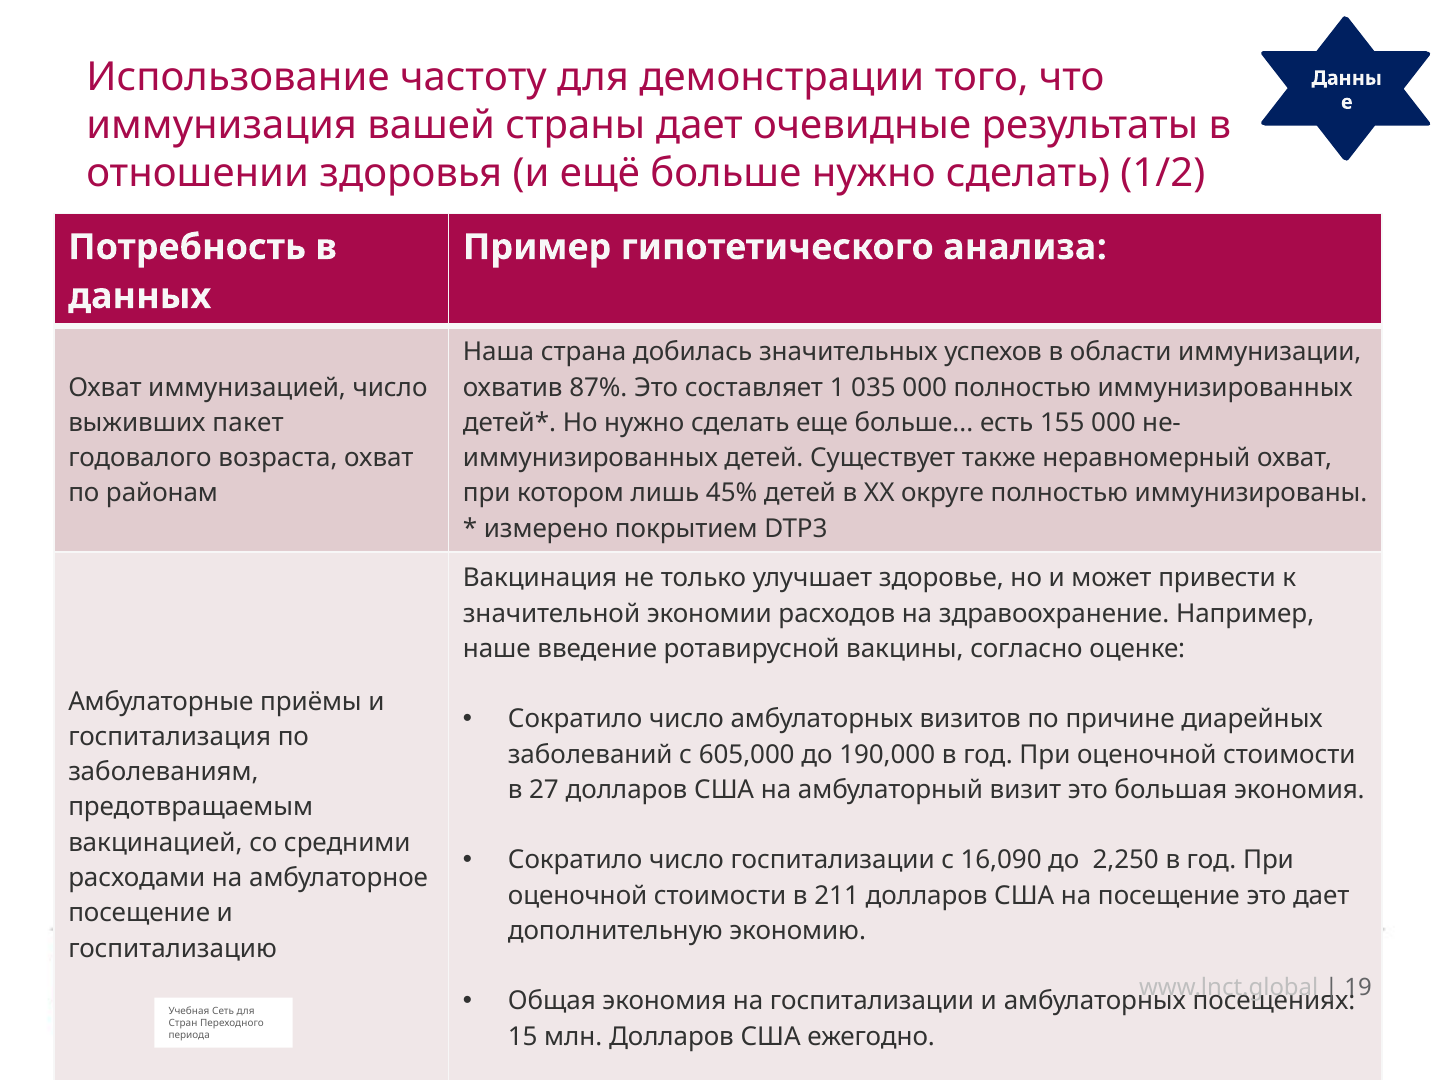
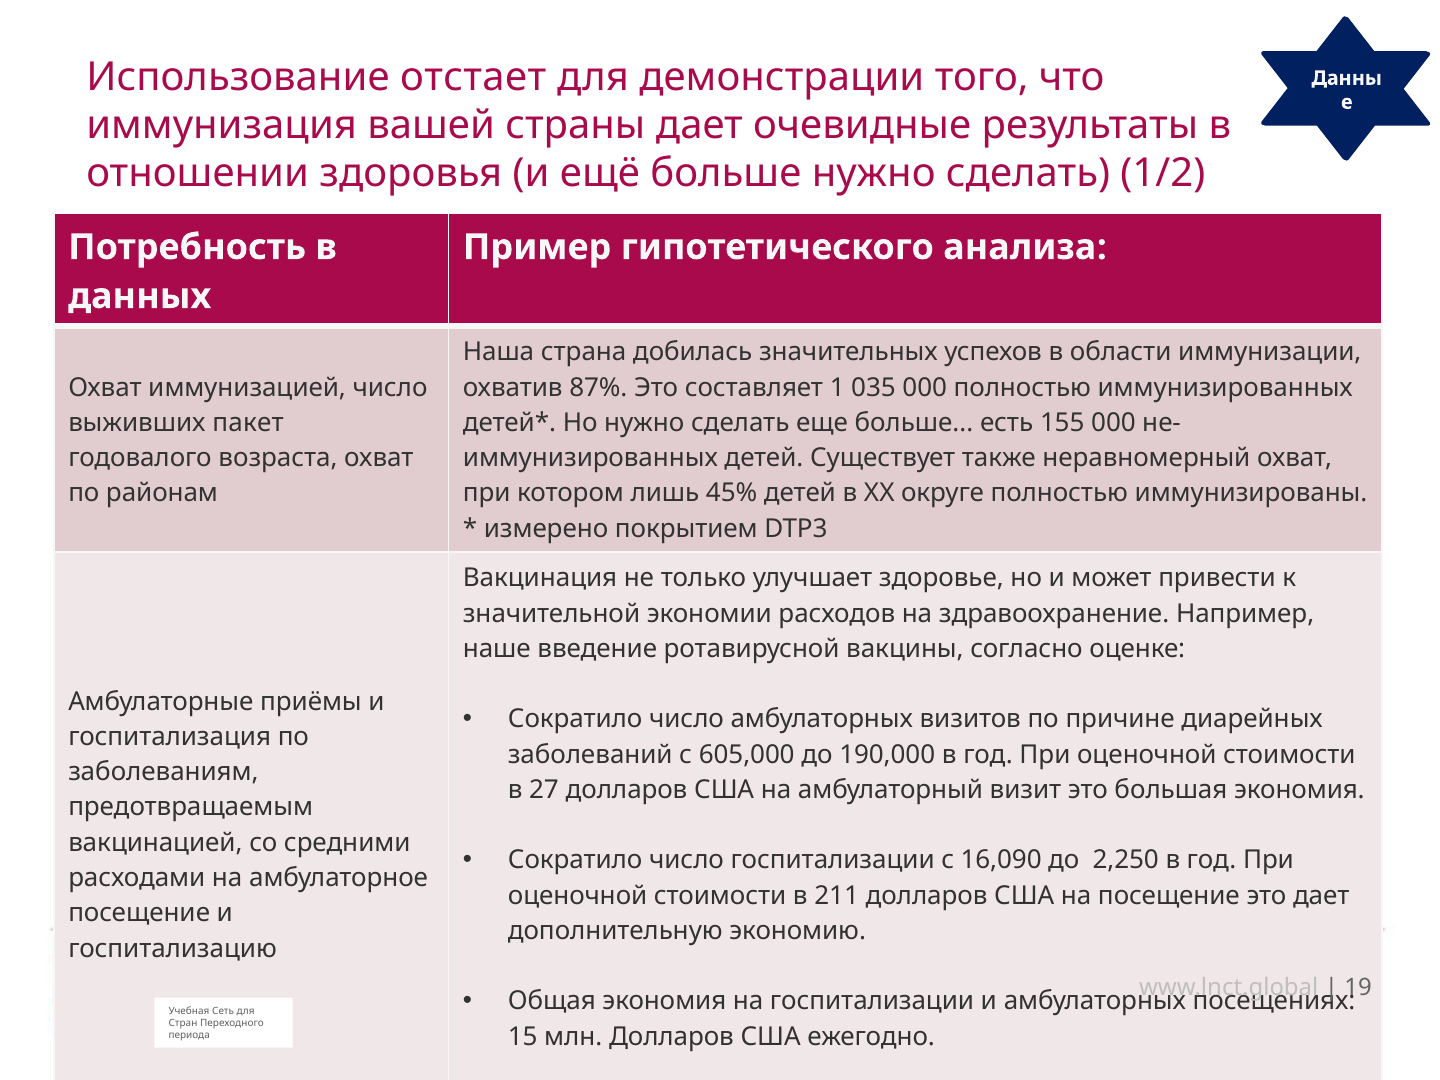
частоту: частоту -> отстает (473, 77)
